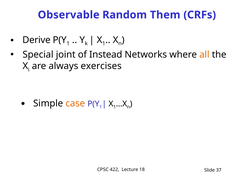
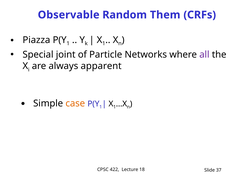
Derive: Derive -> Piazza (36, 40)
Instead: Instead -> Particle (106, 55)
all colour: orange -> purple (204, 55)
exercises: exercises -> apparent (101, 66)
